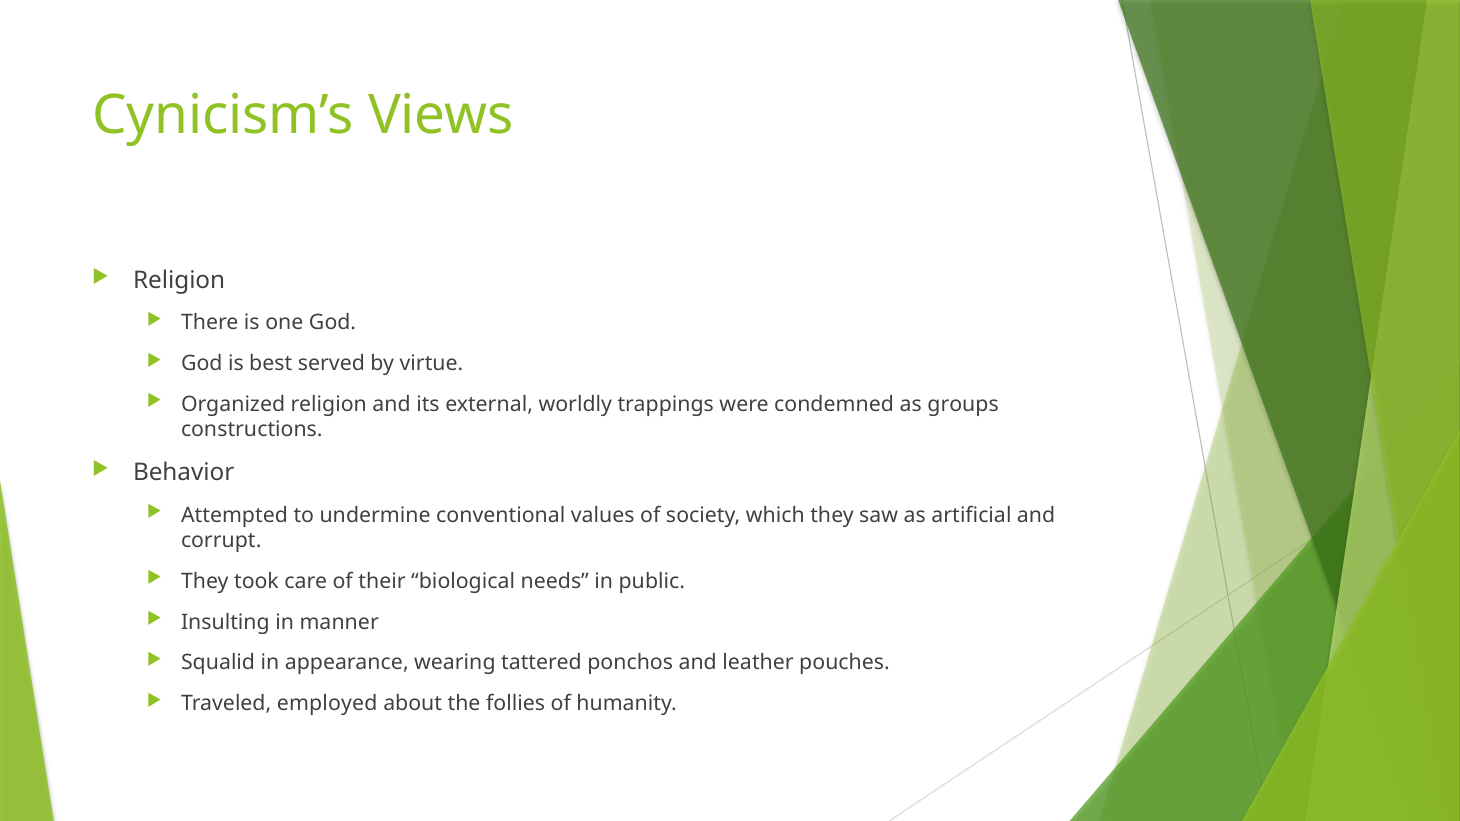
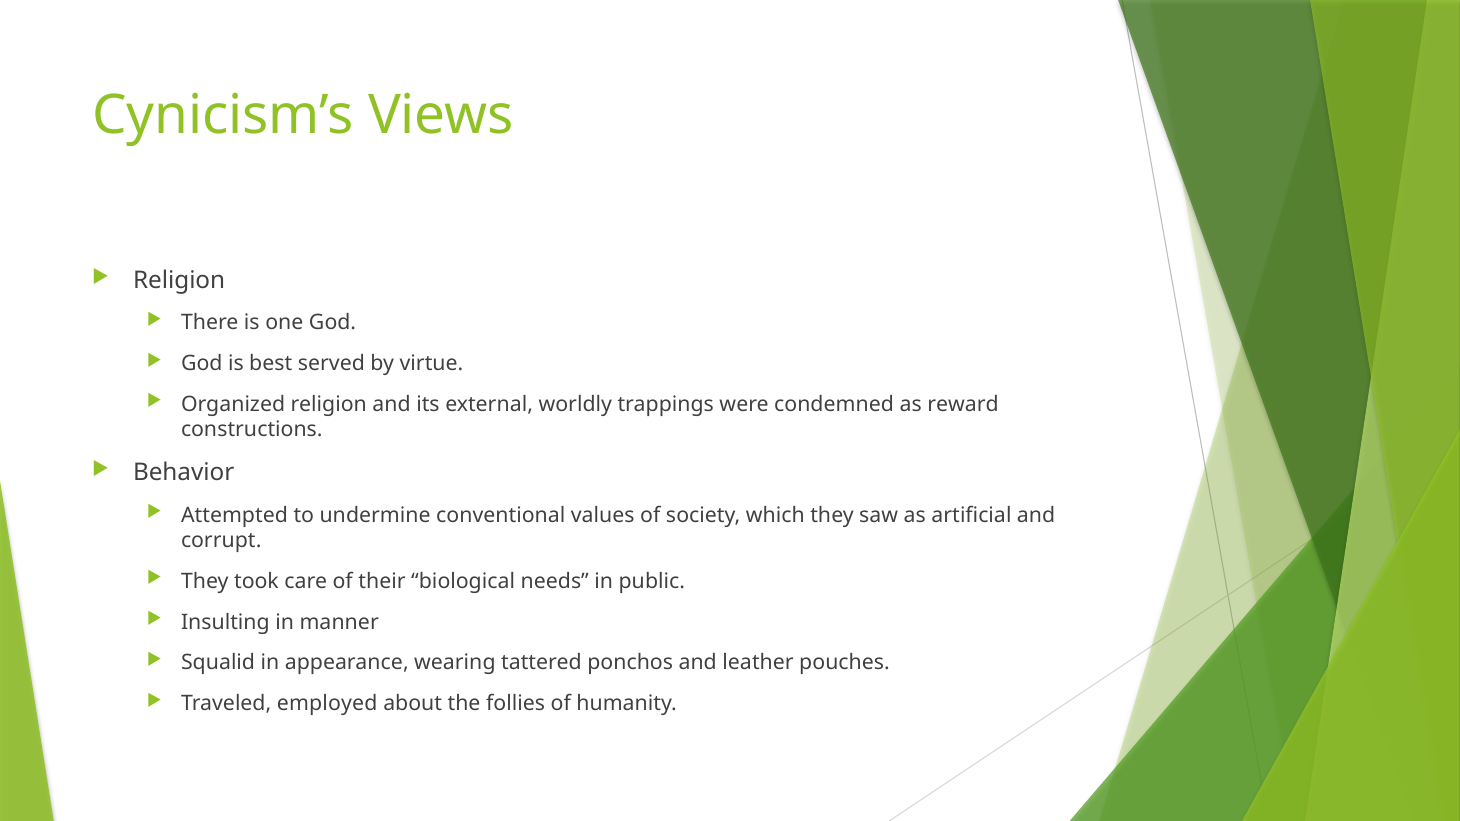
groups: groups -> reward (963, 404)
